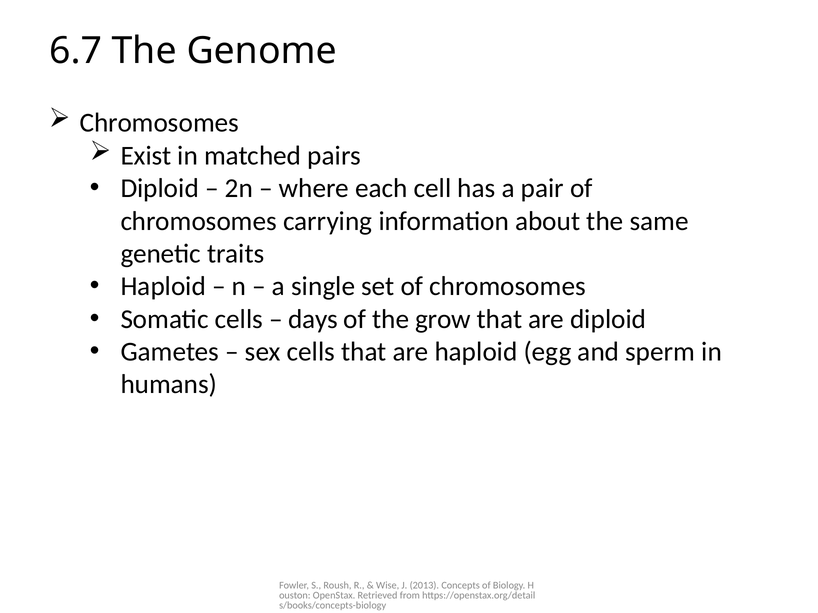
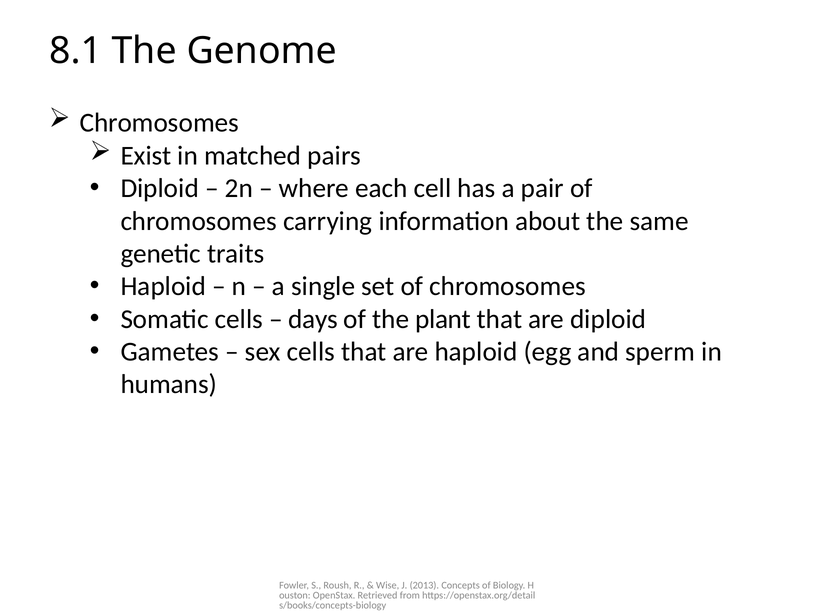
6.7: 6.7 -> 8.1 (76, 51)
grow: grow -> plant (443, 319)
